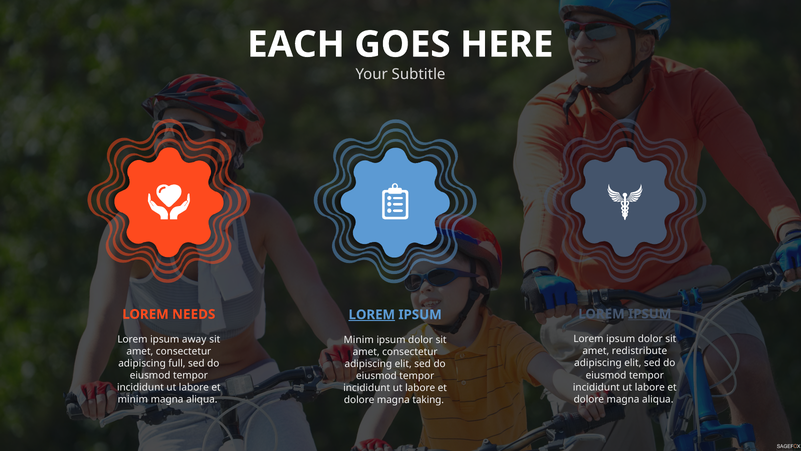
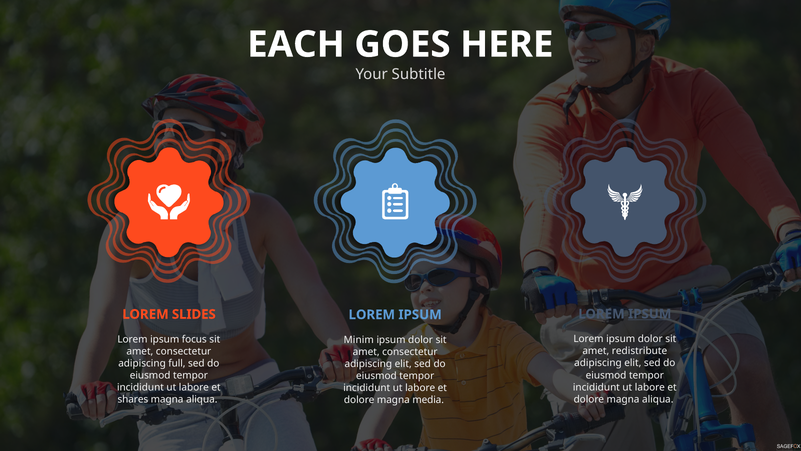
NEEDS: NEEDS -> SLIDES (194, 314)
LOREM underline: present -> none (372, 314)
away: away -> focus (194, 339)
minim: minim -> shares (133, 399)
taking: taking -> media (428, 400)
